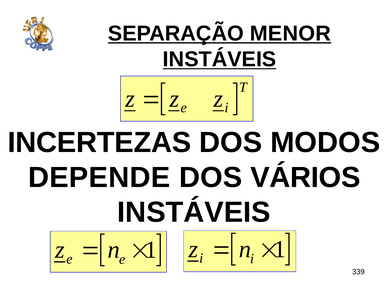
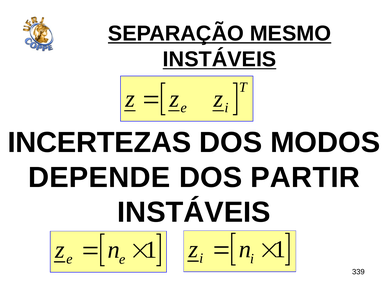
MENOR: MENOR -> MESMO (290, 33)
VÁRIOS: VÁRIOS -> PARTIR (305, 177)
